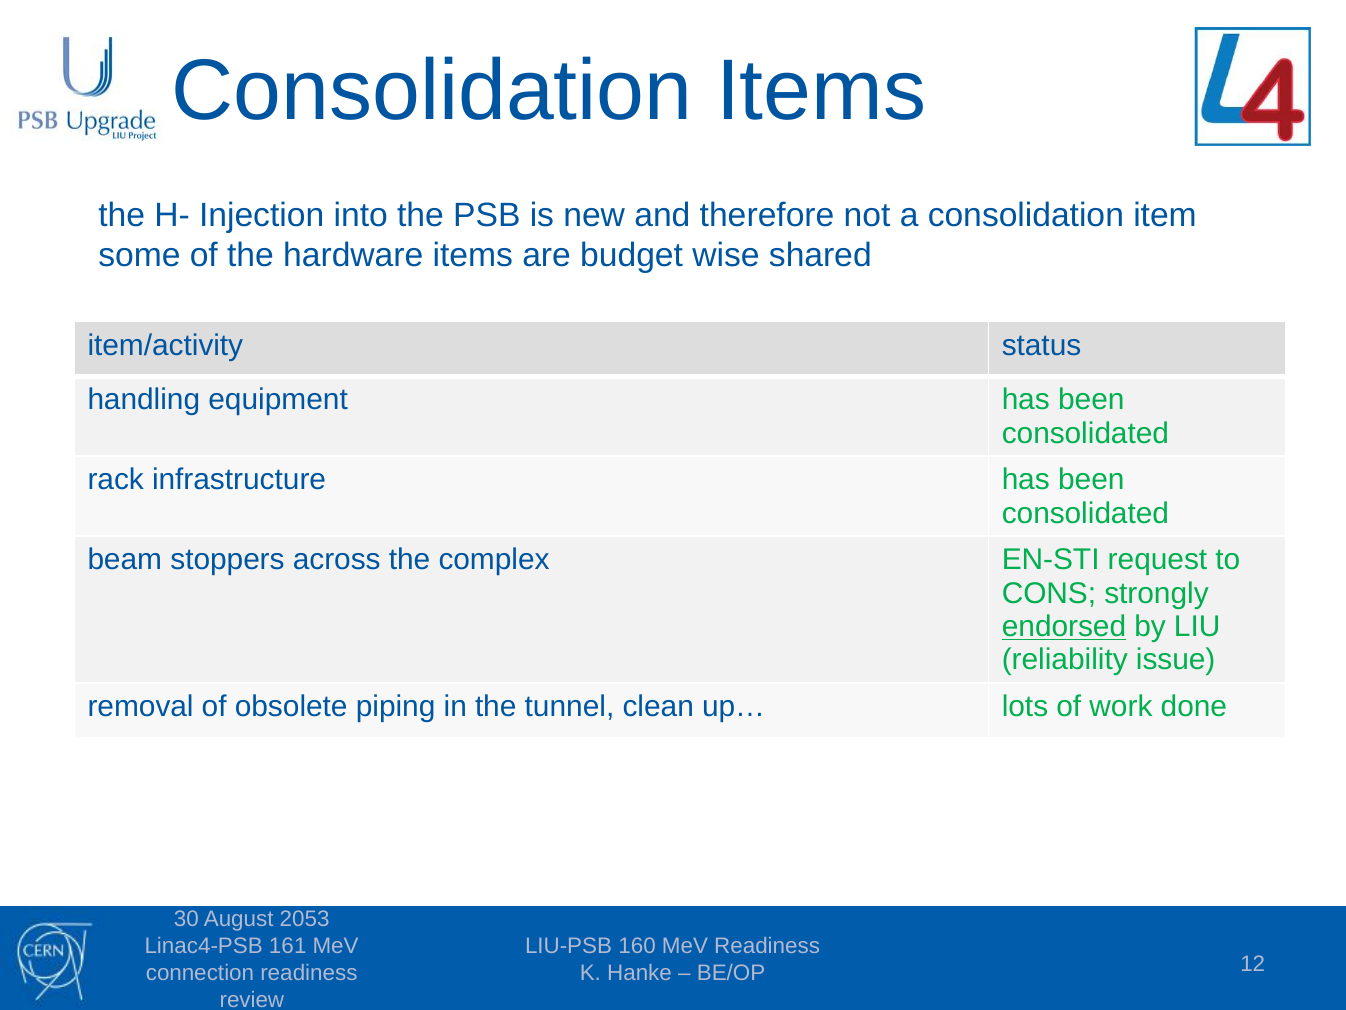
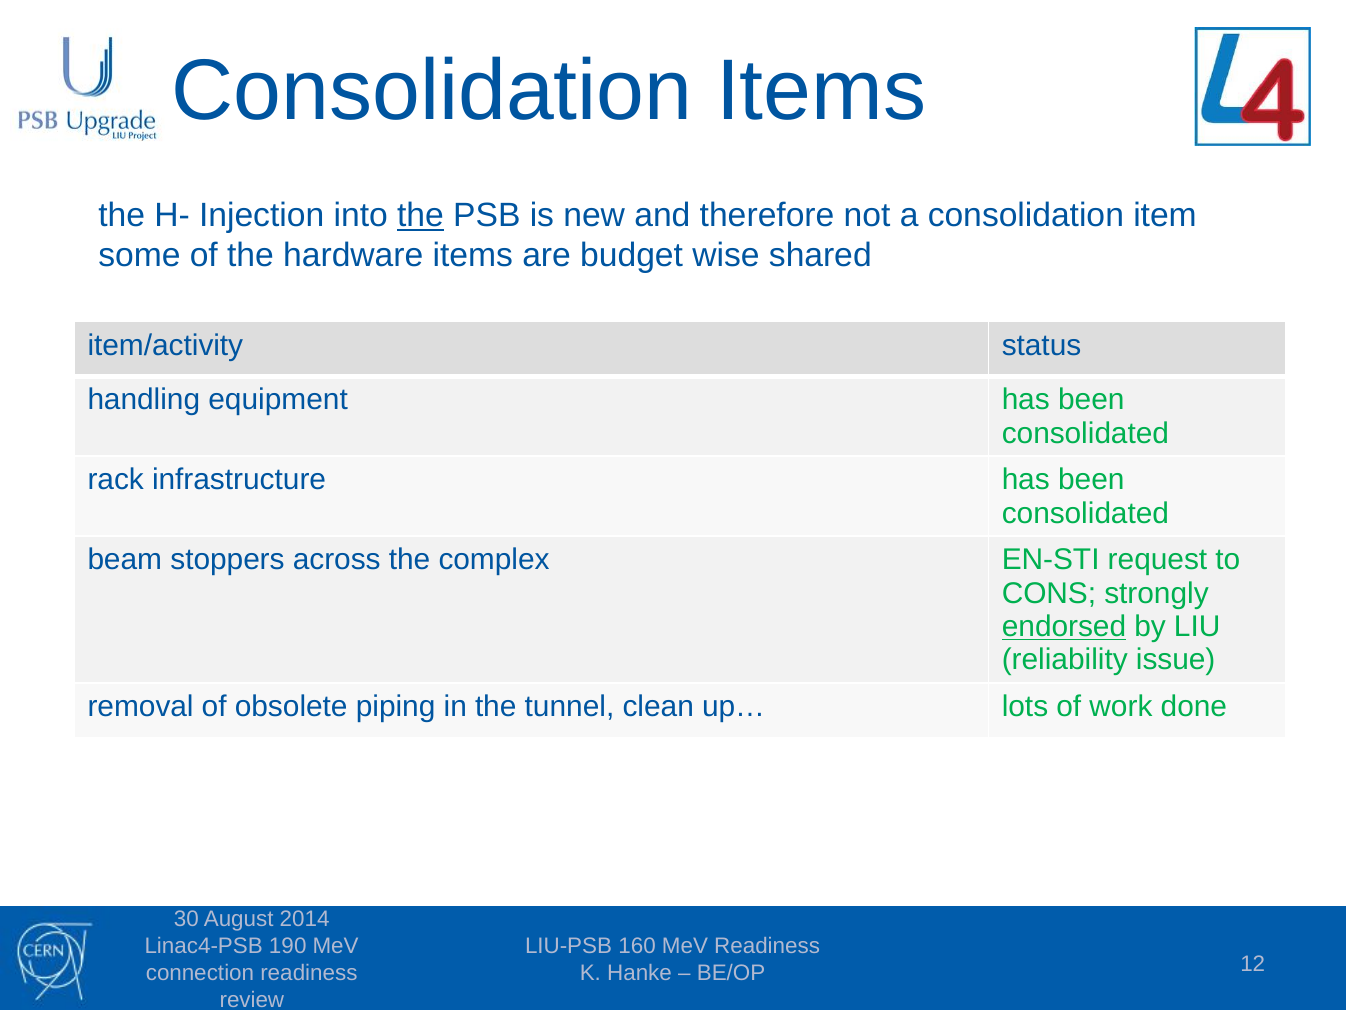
the underline: none -> present (421, 215)
2053: 2053 -> 2014 (305, 919)
161: 161 -> 190 (288, 946)
